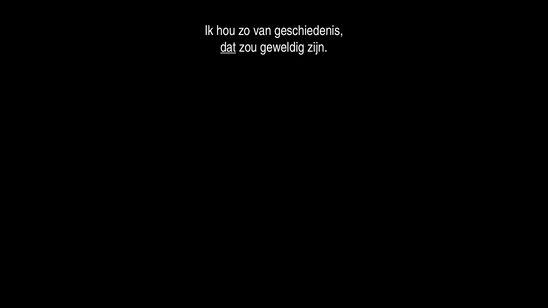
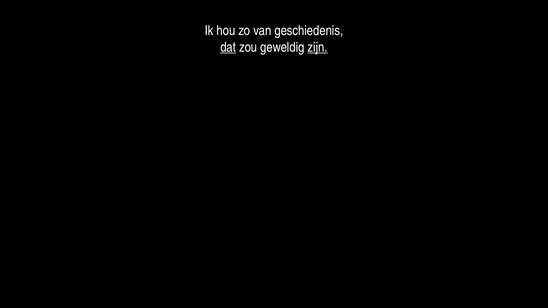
zijn underline: none -> present (318, 47)
